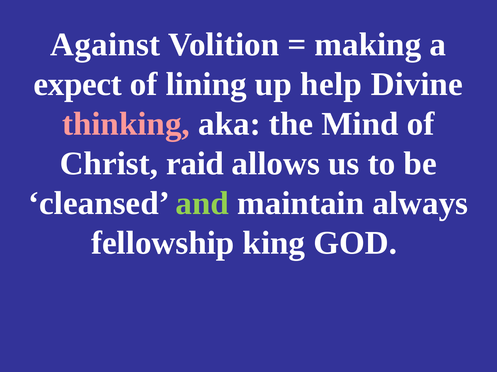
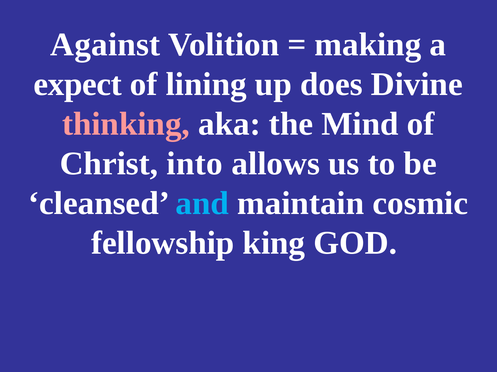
help: help -> does (331, 84)
raid: raid -> into (195, 164)
and colour: light green -> light blue (202, 204)
always: always -> cosmic (420, 204)
